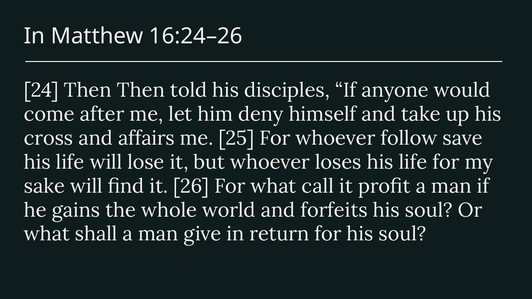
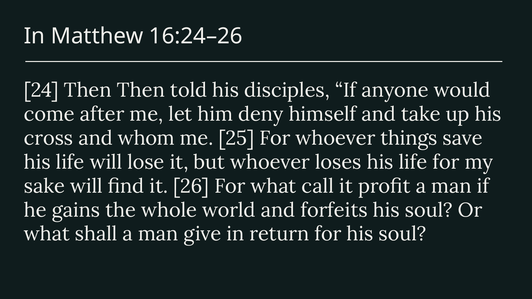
affairs: affairs -> whom (146, 138)
follow: follow -> things (409, 138)
